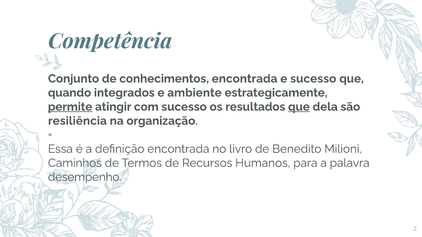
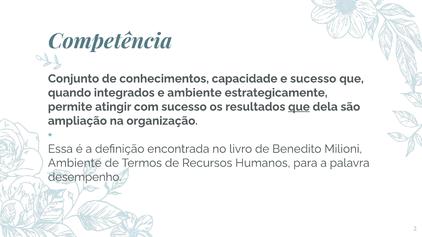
conhecimentos encontrada: encontrada -> capacidade (245, 79)
permite underline: present -> none (70, 107)
resiliência: resiliência -> ampliação (77, 121)
Caminhos: Caminhos -> Ambiente (75, 163)
